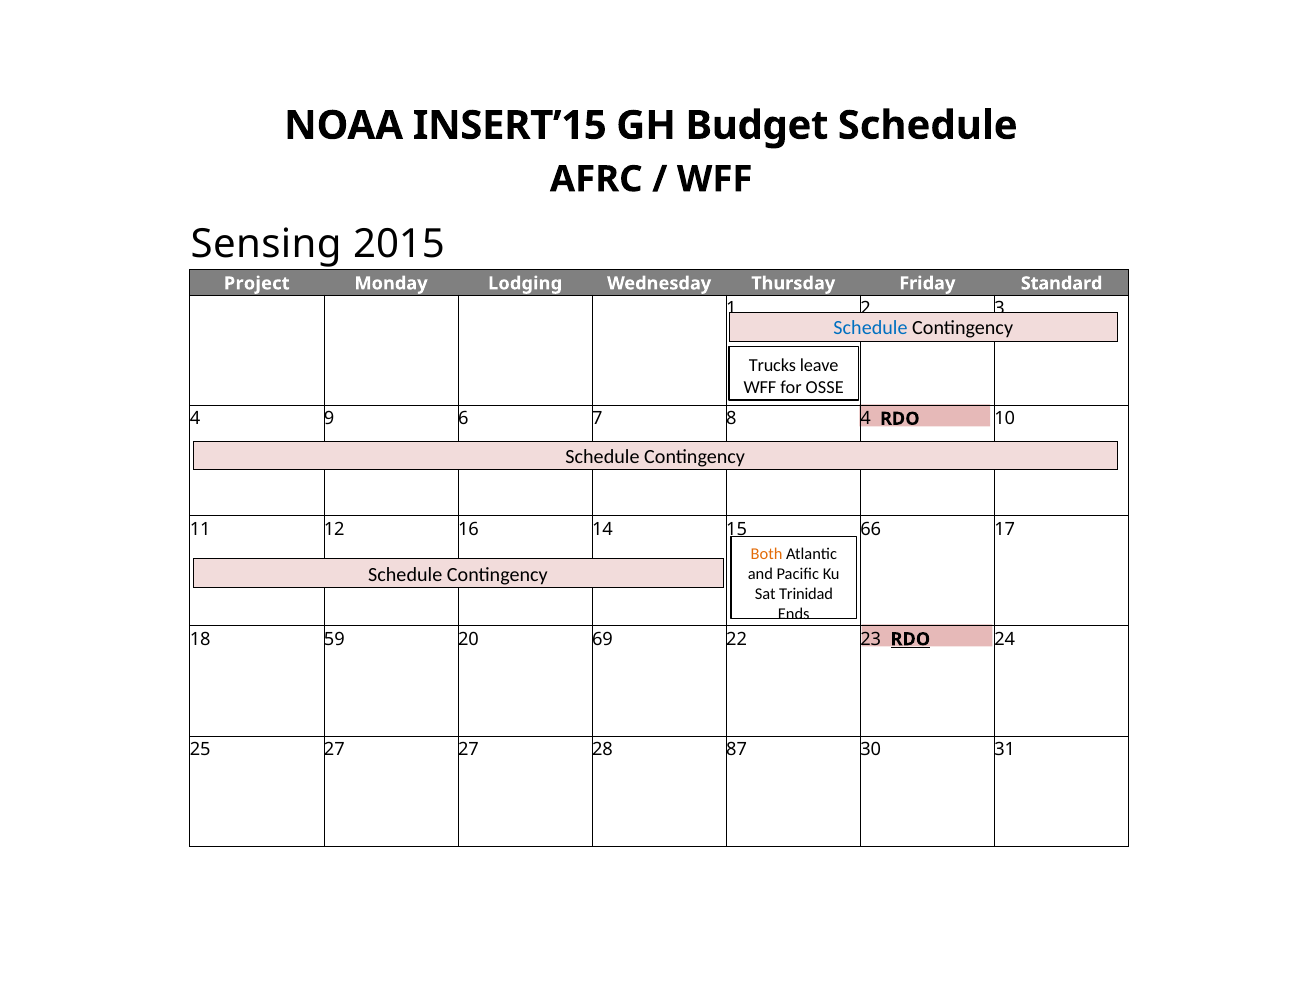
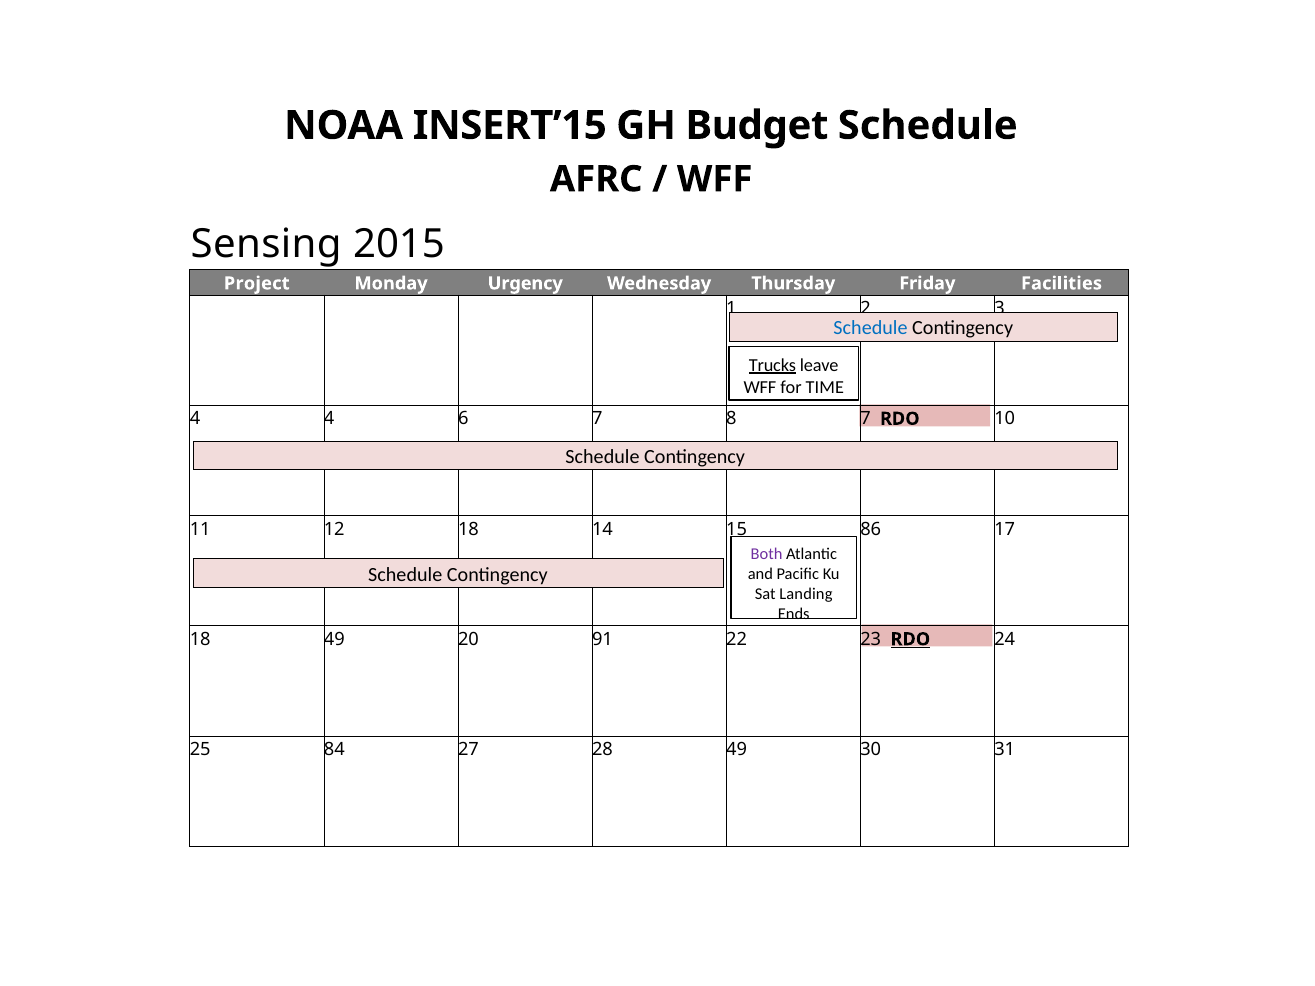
Lodging: Lodging -> Urgency (525, 283)
Standard: Standard -> Facilities (1061, 283)
Trucks underline: none -> present (772, 365)
OSSE: OSSE -> TIME (825, 387)
4 9: 9 -> 4 (329, 419)
8 4: 4 -> 7 (866, 419)
12 16: 16 -> 18 (468, 529)
66: 66 -> 86 (871, 529)
Both colour: orange -> purple (767, 554)
Trinidad: Trinidad -> Landing (806, 594)
18 59: 59 -> 49 (334, 639)
69: 69 -> 91 (603, 639)
25 27: 27 -> 84 (334, 750)
28 87: 87 -> 49 (737, 750)
